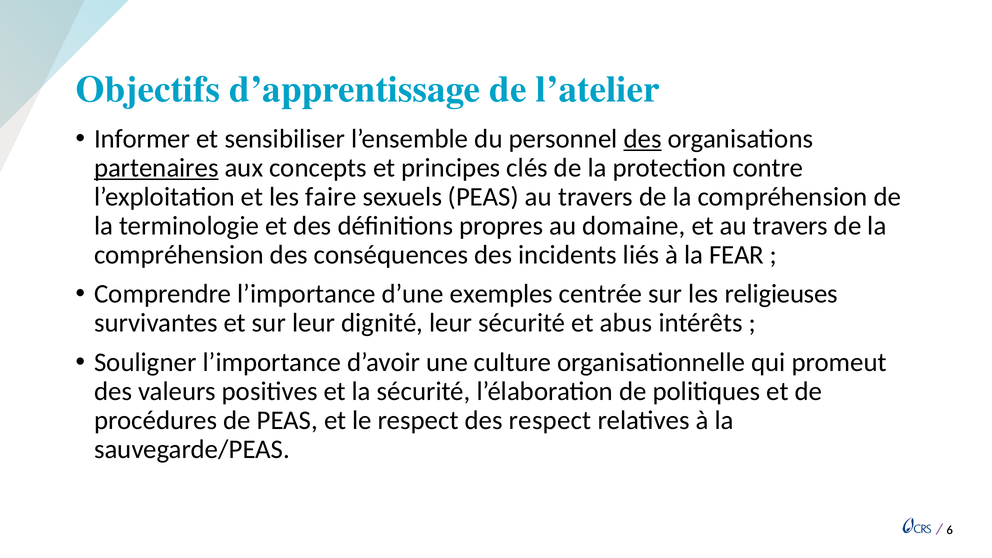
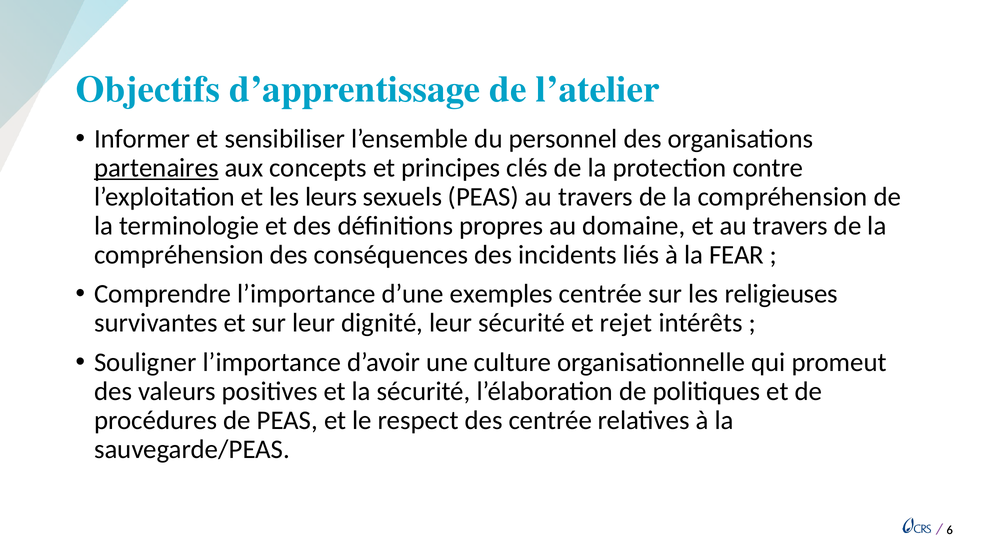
des underline: present -> none (643, 139)
faire: faire -> leurs (331, 197)
abus: abus -> rejet (626, 323)
des respect: respect -> centrée (550, 420)
